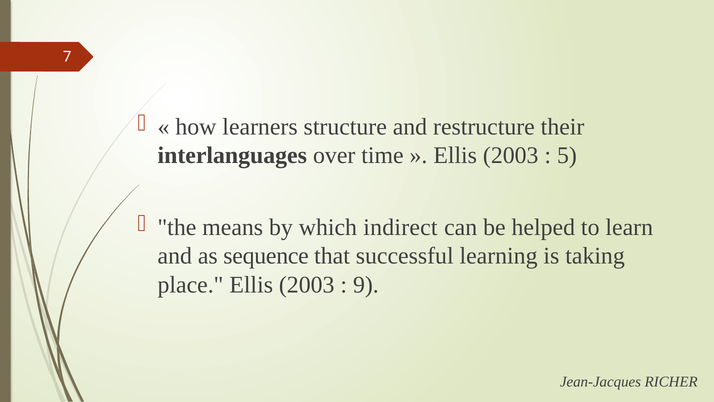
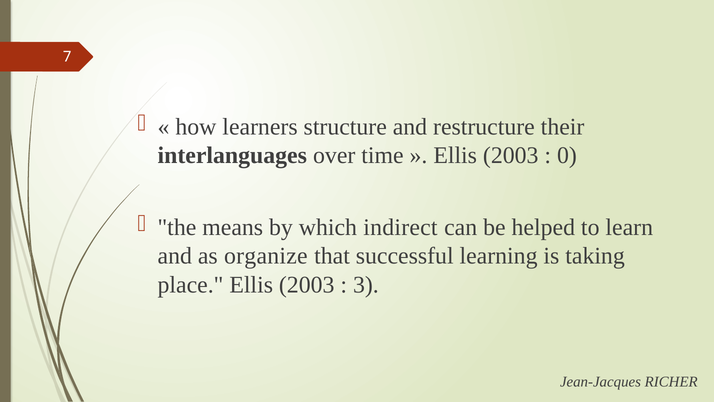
5: 5 -> 0 (567, 155)
sequence: sequence -> organize (266, 256)
9: 9 -> 3 (366, 284)
